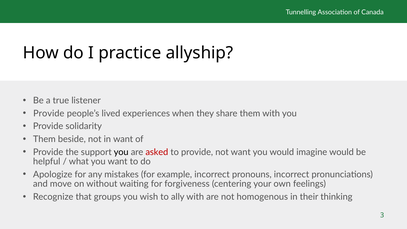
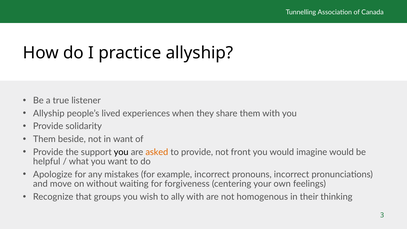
Provide: Provide -> Allyship (49, 113)
asked colour: red -> orange (157, 152)
not want: want -> front (241, 152)
